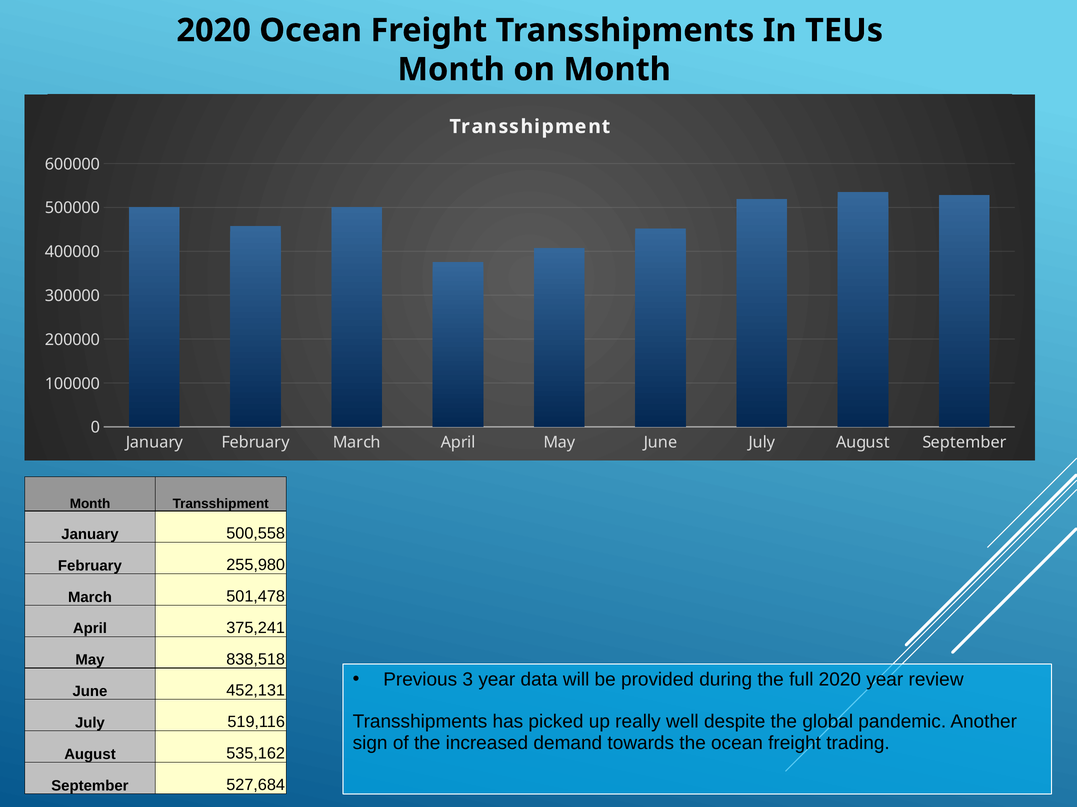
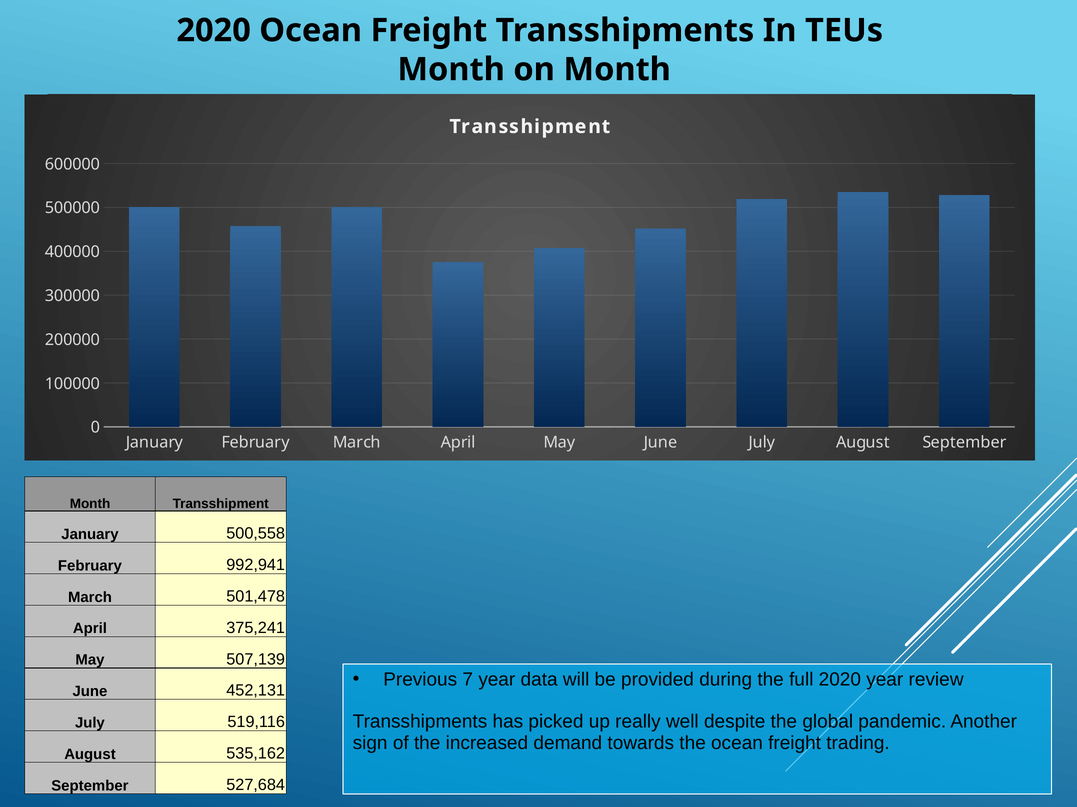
255,980: 255,980 -> 992,941 (256, 565)
838,518: 838,518 -> 507,139 (256, 660)
3: 3 -> 7 (468, 680)
